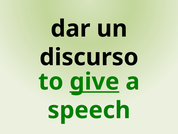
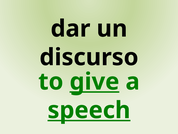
speech underline: none -> present (89, 110)
